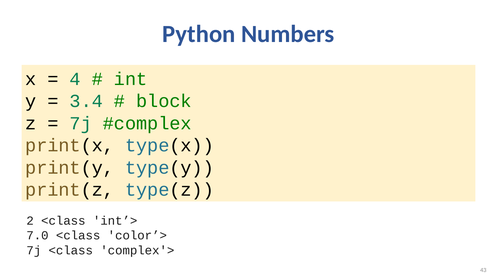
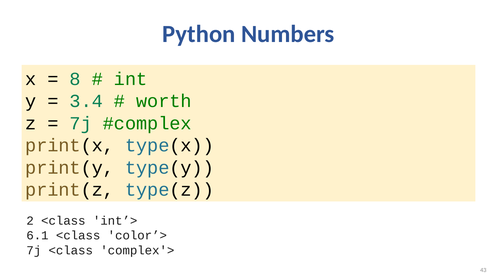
4: 4 -> 8 (75, 79)
block: block -> worth (164, 101)
7.0: 7.0 -> 6.1 (37, 236)
